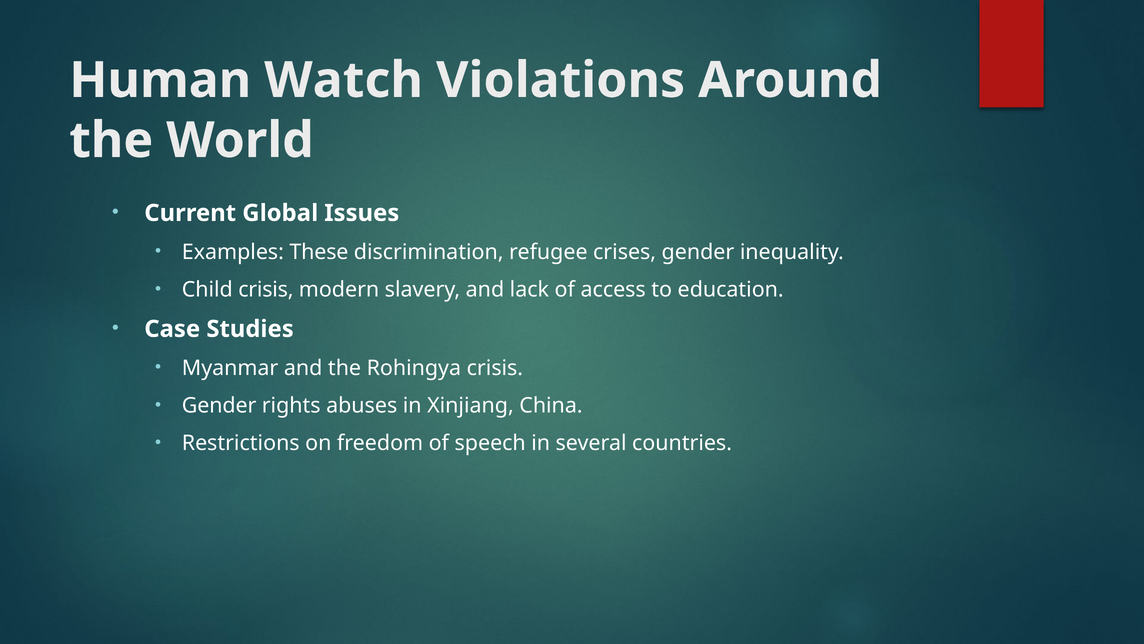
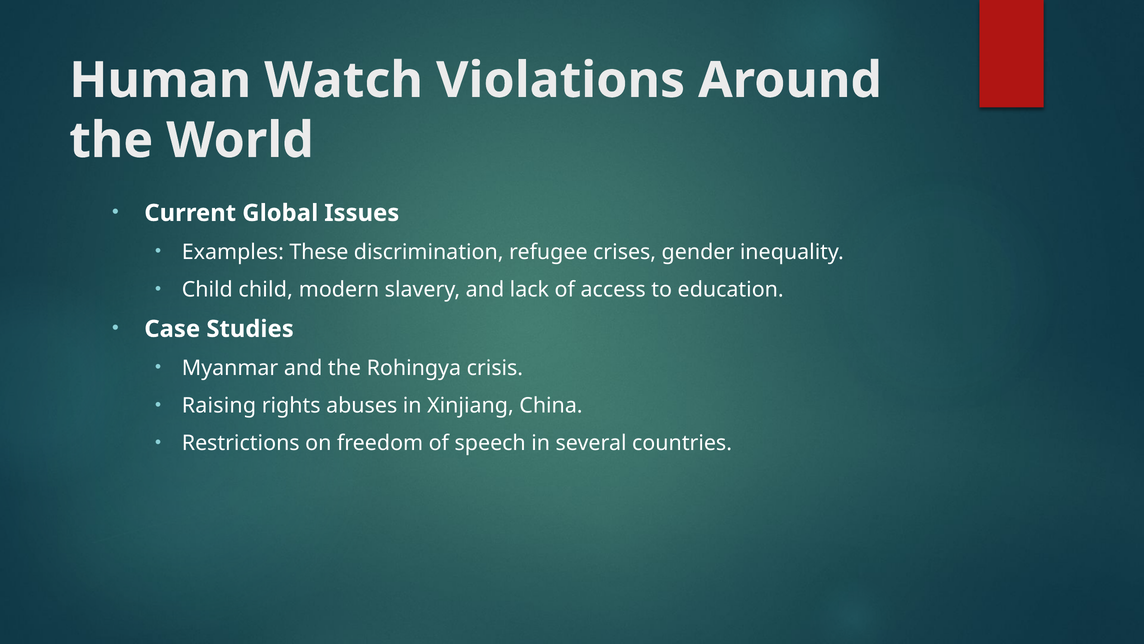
Child crisis: crisis -> child (266, 290)
Gender: Gender -> Raising (219, 405)
